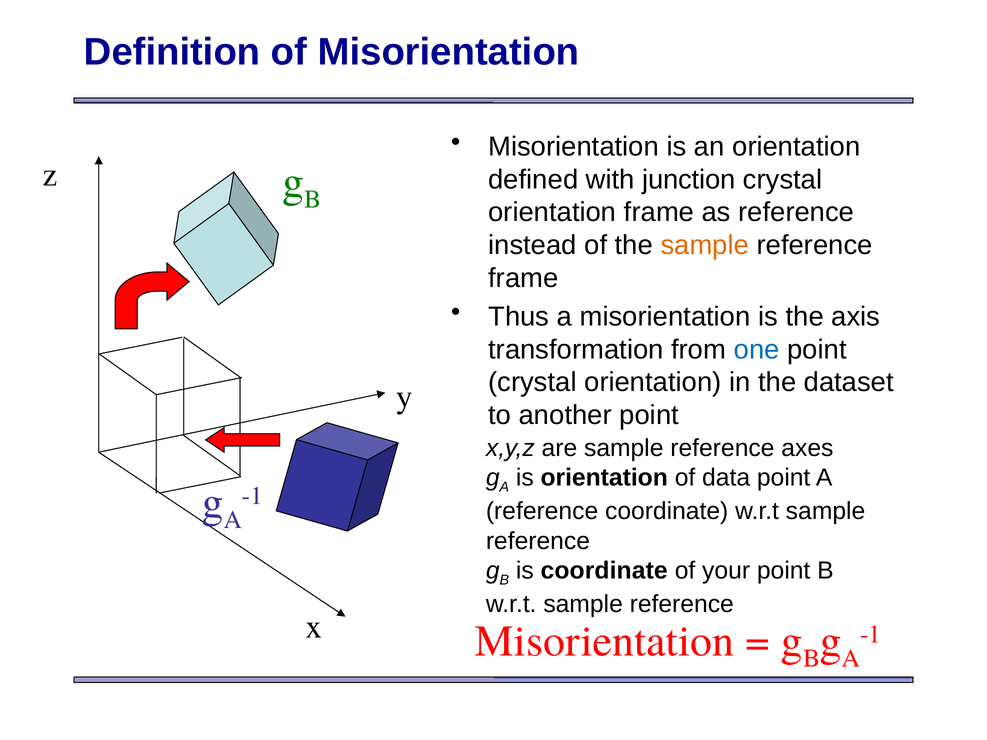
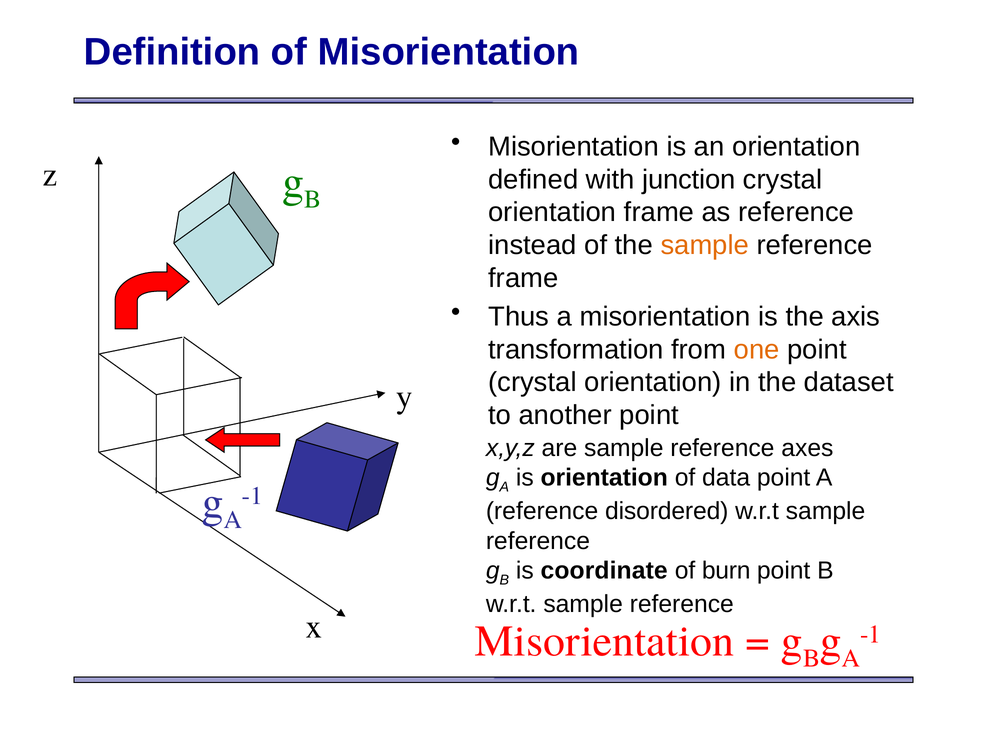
one colour: blue -> orange (757, 350)
reference coordinate: coordinate -> disordered (667, 511)
your: your -> burn (726, 571)
